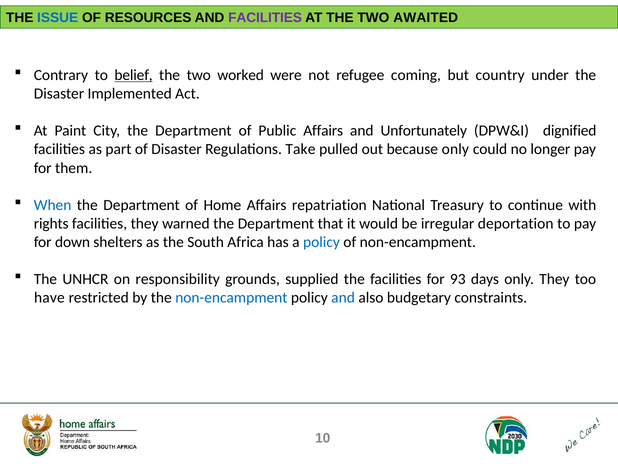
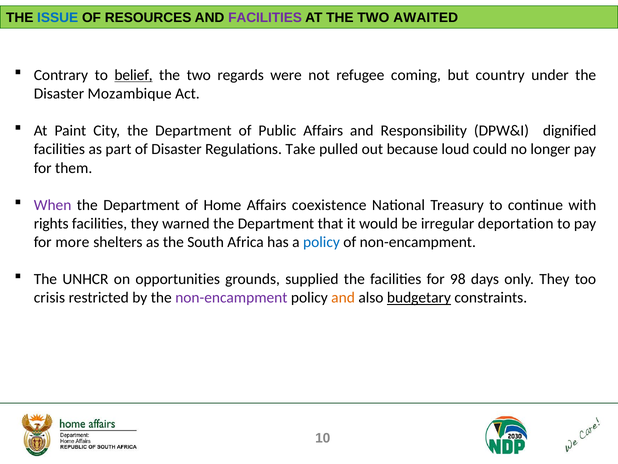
worked: worked -> regards (241, 75)
Implemented: Implemented -> Mozambique (130, 94)
Unfortunately: Unfortunately -> Responsibility (424, 131)
because only: only -> loud (455, 149)
When colour: blue -> purple (53, 205)
repatriation: repatriation -> coexistence (329, 205)
down: down -> more (72, 242)
responsibility: responsibility -> opportunities (178, 279)
93: 93 -> 98 (458, 279)
have: have -> crisis (49, 298)
non-encampment colour: blue -> purple (231, 298)
and colour: blue -> orange (343, 298)
budgetary underline: none -> present (419, 298)
